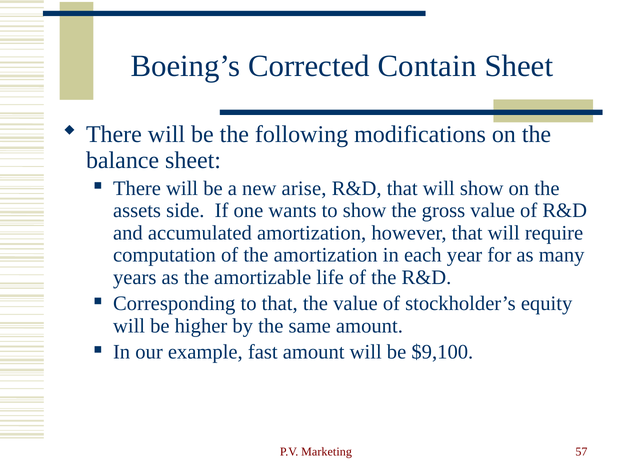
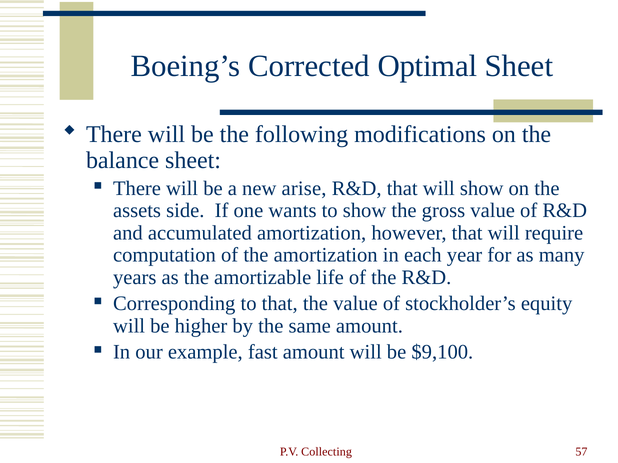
Contain: Contain -> Optimal (427, 66)
Marketing: Marketing -> Collecting (327, 452)
